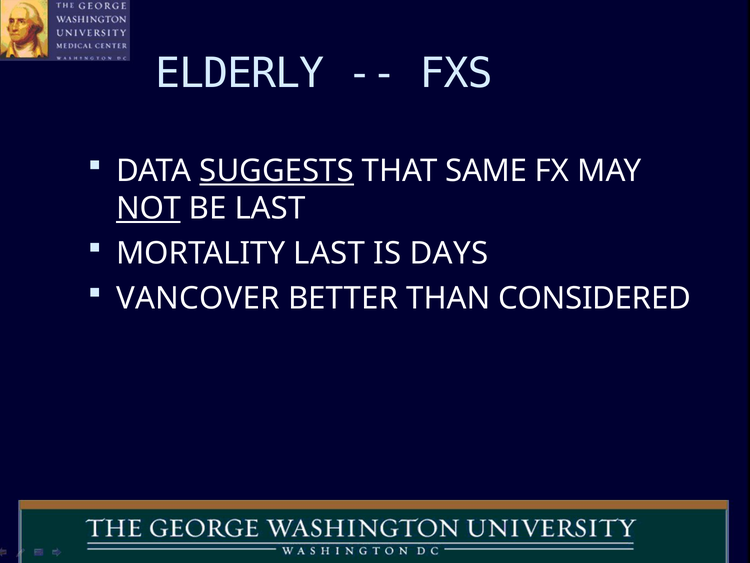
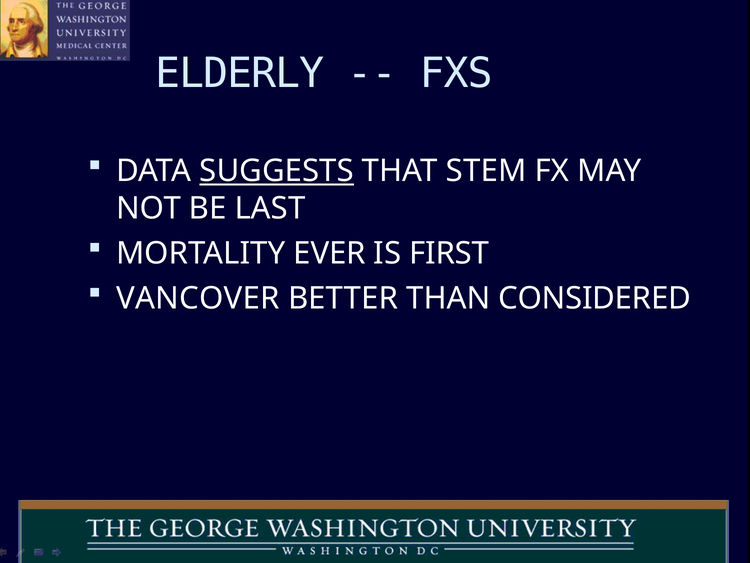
SAME: SAME -> STEM (486, 171)
NOT underline: present -> none (149, 208)
MORTALITY LAST: LAST -> EVER (330, 253)
DAYS: DAYS -> FIRST (449, 253)
